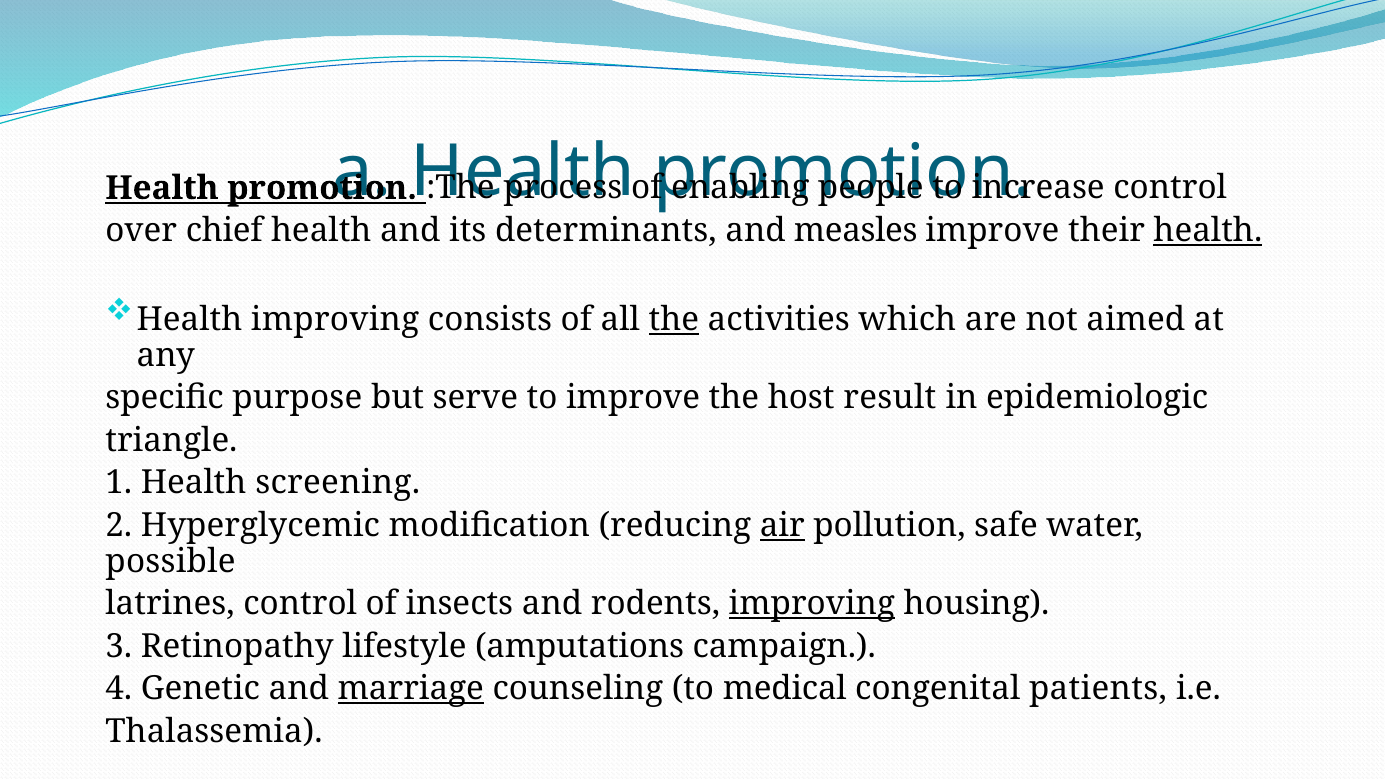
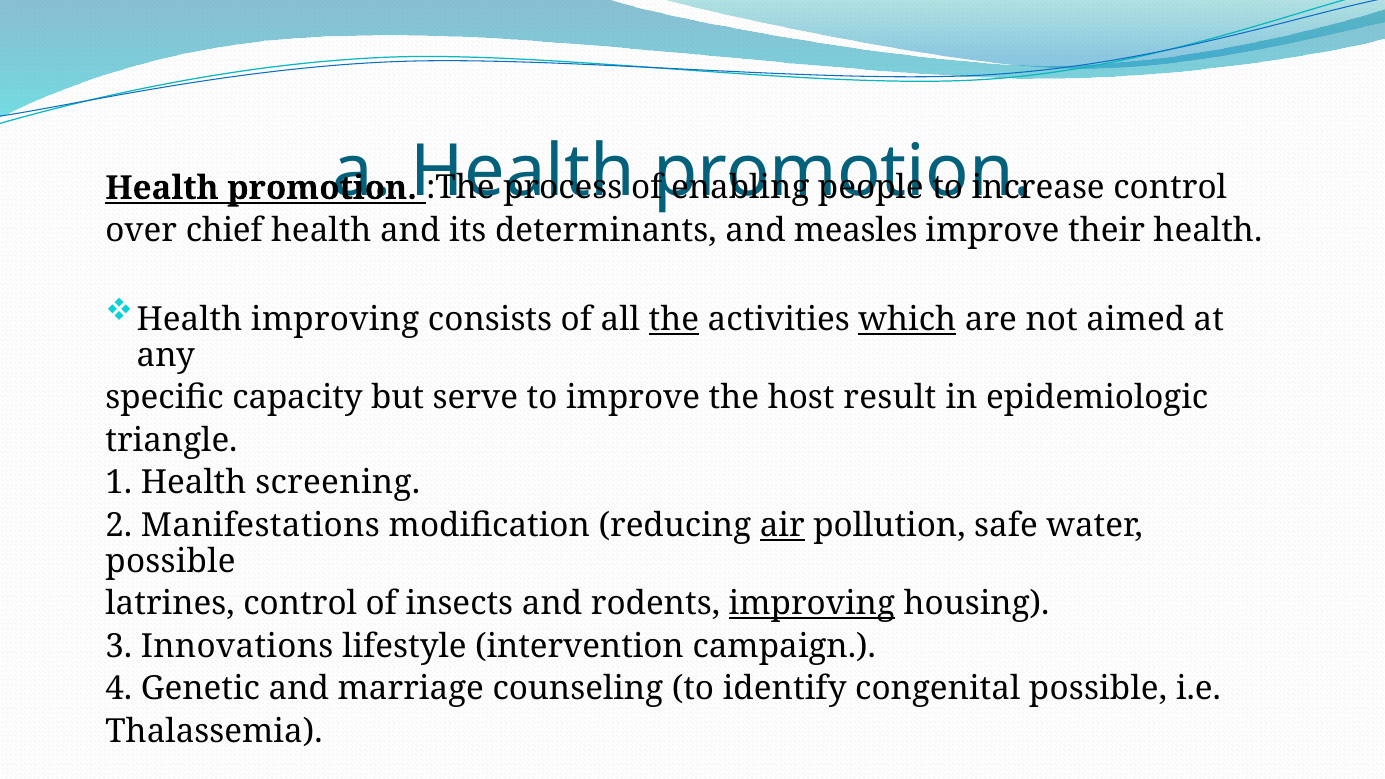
health underline: present -> none (1208, 231)
which underline: none -> present (907, 320)
purpose: purpose -> capacity (297, 398)
Hyperglycemic: Hyperglycemic -> Manifestations (260, 526)
Retinopathy: Retinopathy -> Innovations (237, 646)
amputations: amputations -> intervention (580, 646)
marriage underline: present -> none (411, 689)
medical: medical -> identify (785, 689)
congenital patients: patients -> possible (1098, 689)
